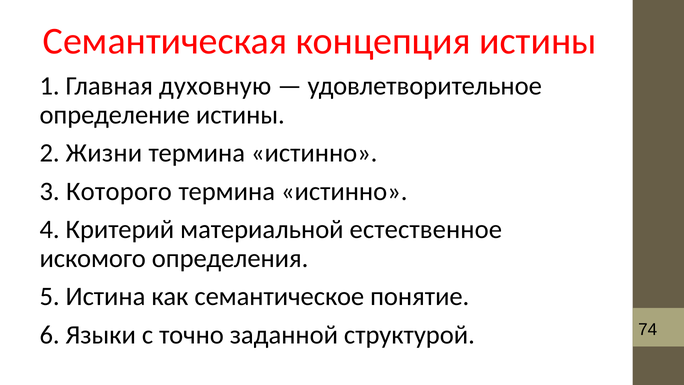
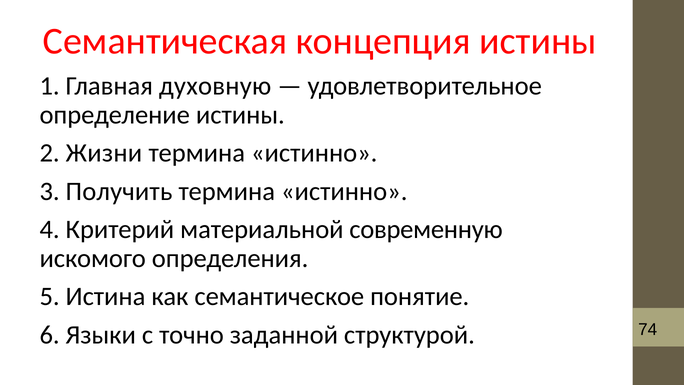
Которого: Которого -> Получить (119, 191)
естественное: естественное -> современную (426, 230)
